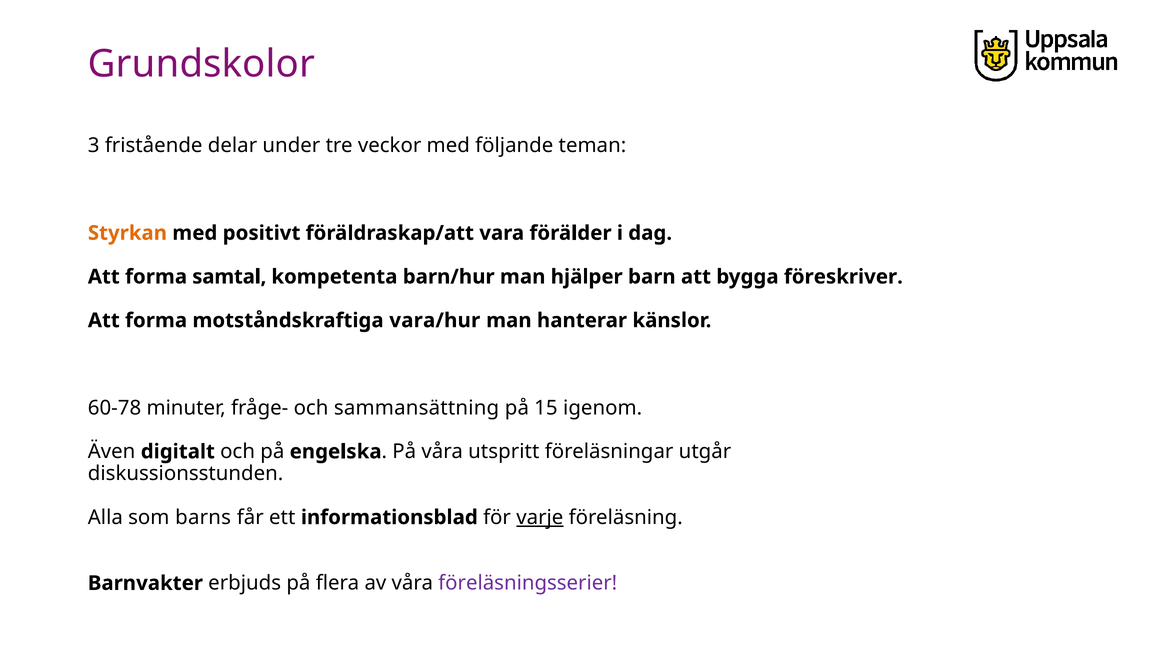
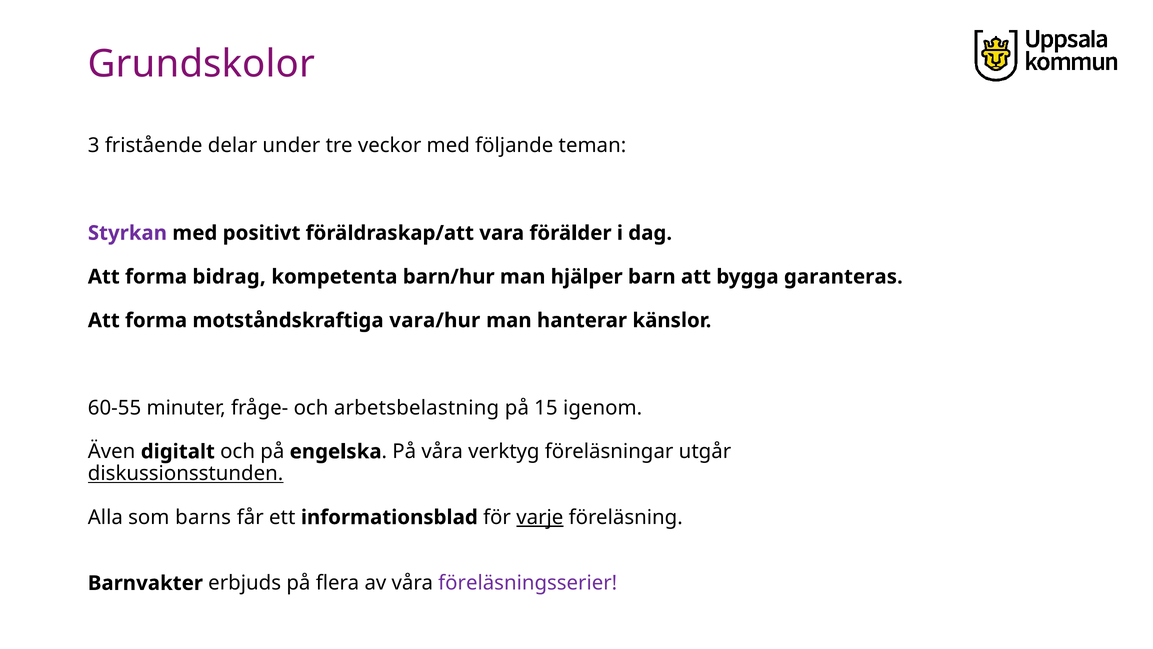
Styrkan colour: orange -> purple (127, 233)
samtal: samtal -> bidrag (229, 277)
föreskriver: föreskriver -> garanteras (843, 277)
60-78: 60-78 -> 60-55 (115, 408)
sammansättning: sammansättning -> arbetsbelastning (417, 408)
utspritt: utspritt -> verktyg (504, 451)
diskussionsstunden underline: none -> present (186, 473)
